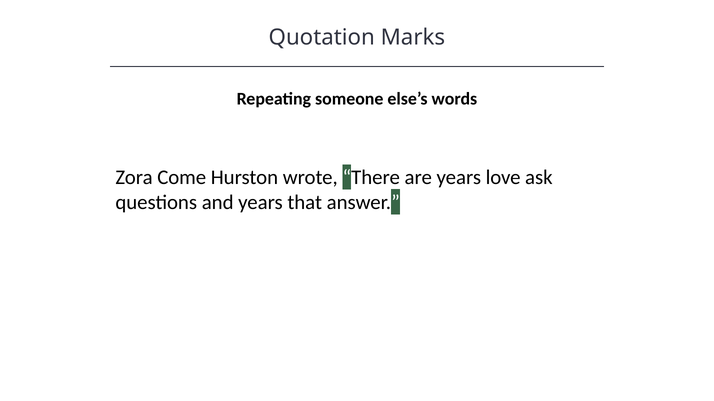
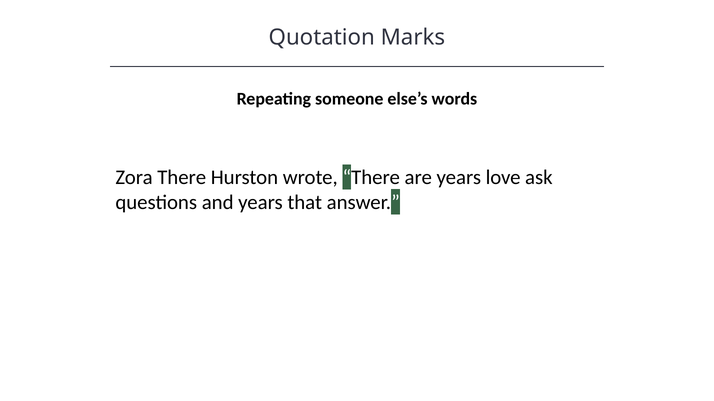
Zora Come: Come -> There (182, 178)
